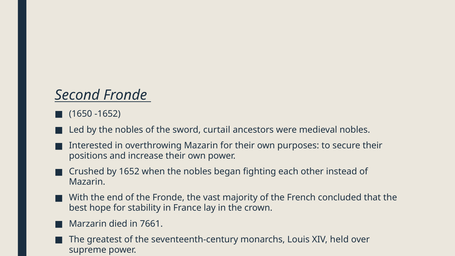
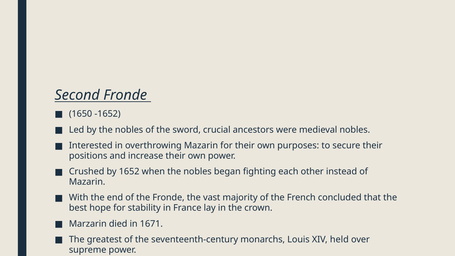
curtail: curtail -> crucial (217, 130)
7661: 7661 -> 1671 (151, 224)
